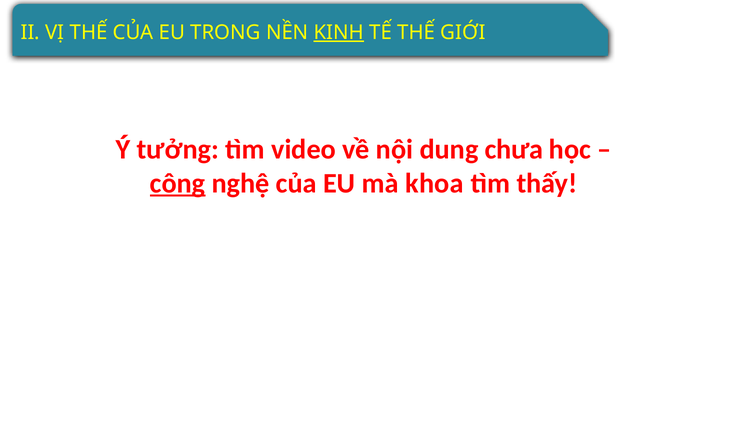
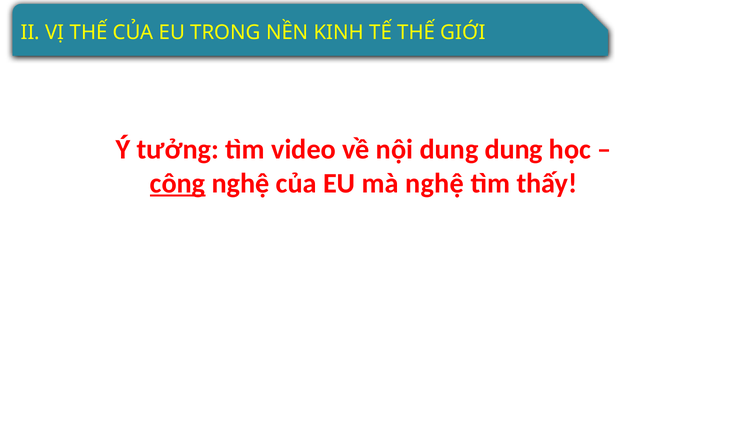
KINH underline: present -> none (339, 32)
dung chưa: chưa -> dung (514, 149)
mà khoa: khoa -> nghệ (434, 183)
